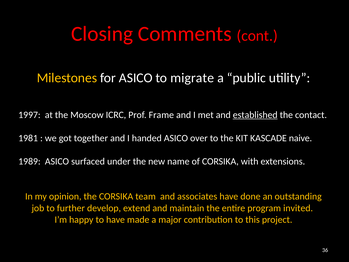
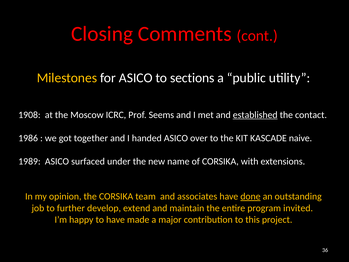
migrate: migrate -> sections (192, 78)
1997: 1997 -> 1908 (29, 115)
Frame: Frame -> Seems (161, 115)
1981: 1981 -> 1986 (28, 138)
done underline: none -> present (250, 196)
